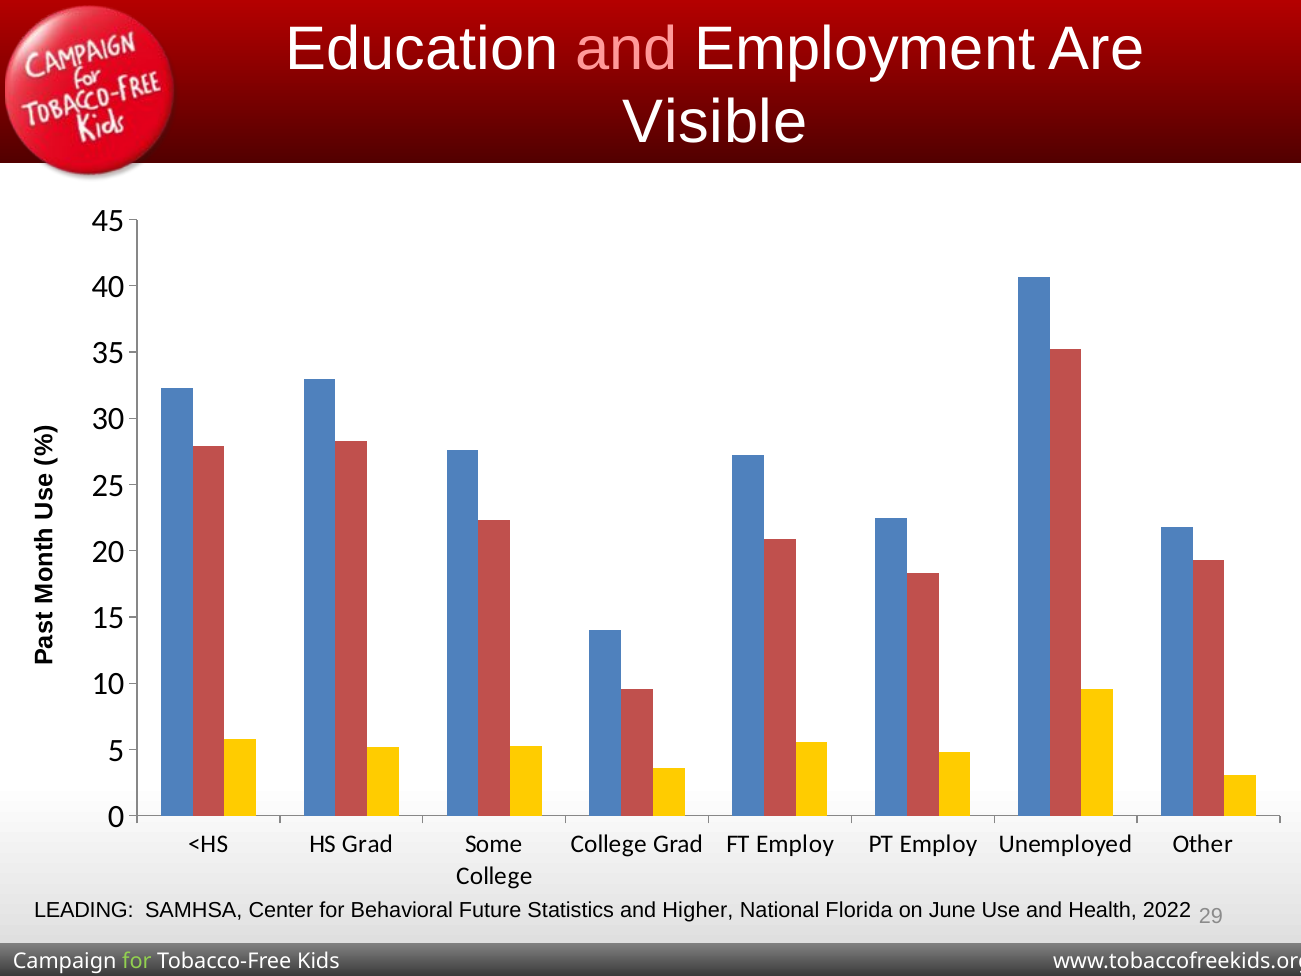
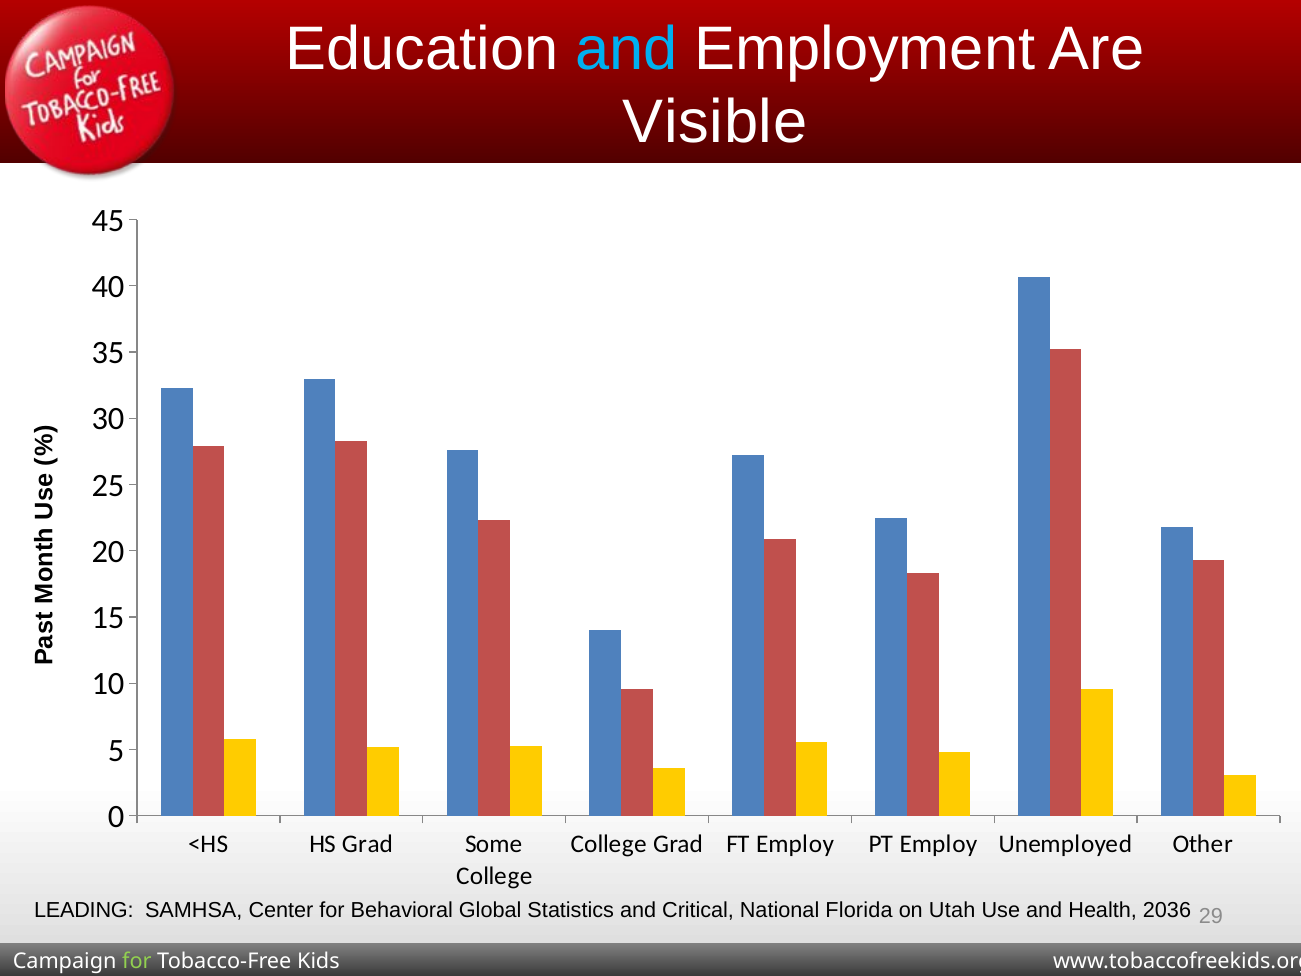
and colour: pink -> light blue (626, 49)
Future: Future -> Global (490, 910)
Higher: Higher -> Critical (698, 910)
June: June -> Utah (952, 910)
2022: 2022 -> 2036 (1167, 910)
